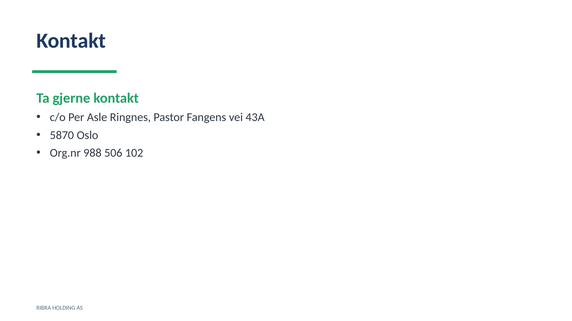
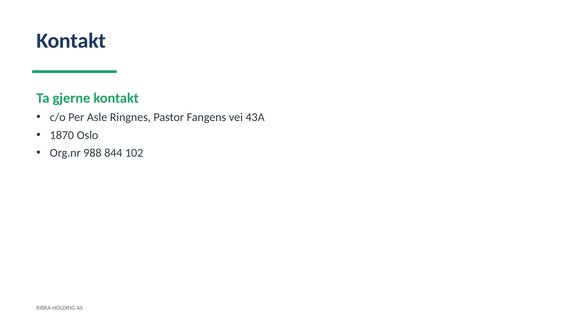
5870: 5870 -> 1870 (62, 136)
506: 506 -> 844 (113, 153)
